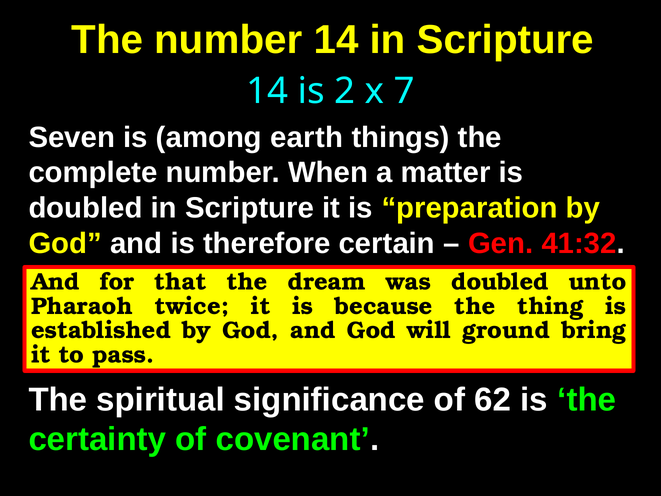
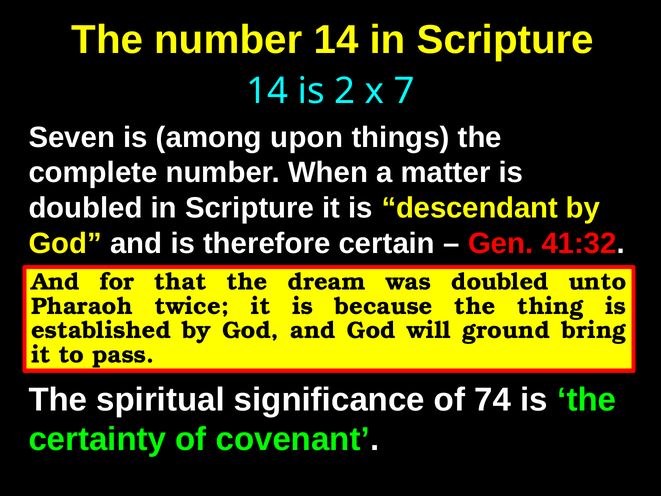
earth: earth -> upon (307, 137)
preparation: preparation -> descendant (470, 208)
62: 62 -> 74 (493, 400)
